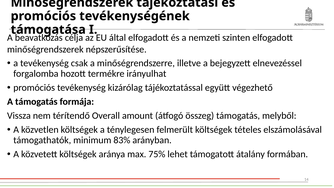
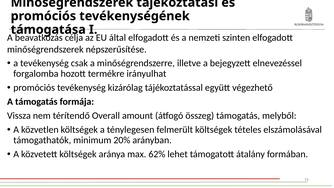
83%: 83% -> 20% (122, 140)
75%: 75% -> 62% (157, 154)
